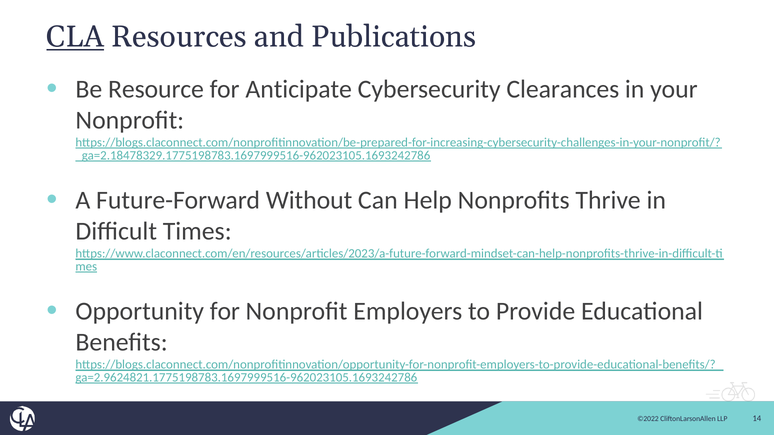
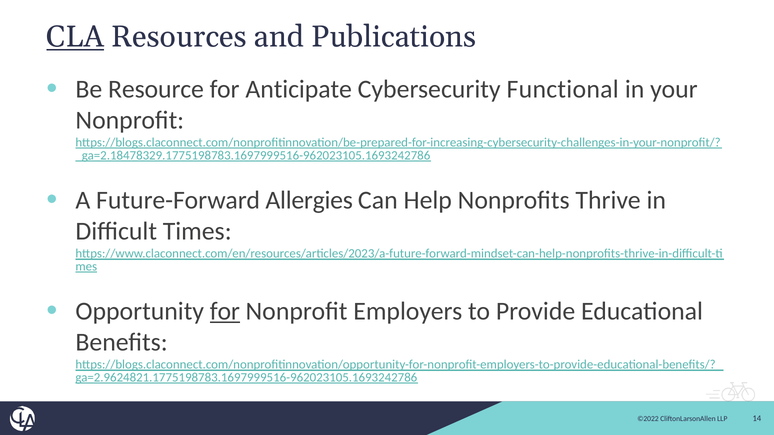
Clearances: Clearances -> Functional (563, 89)
Without: Without -> Allergies (309, 200)
for underline: none -> present (225, 312)
